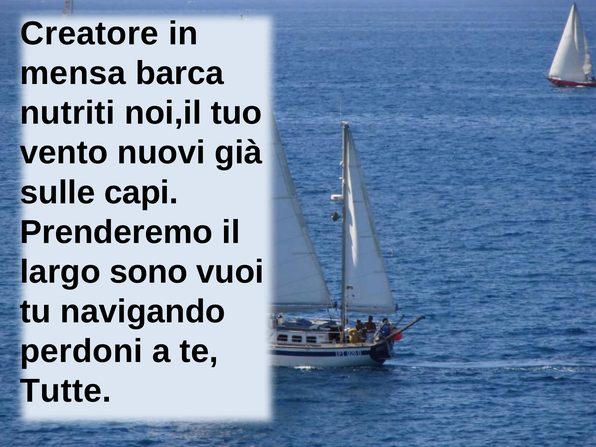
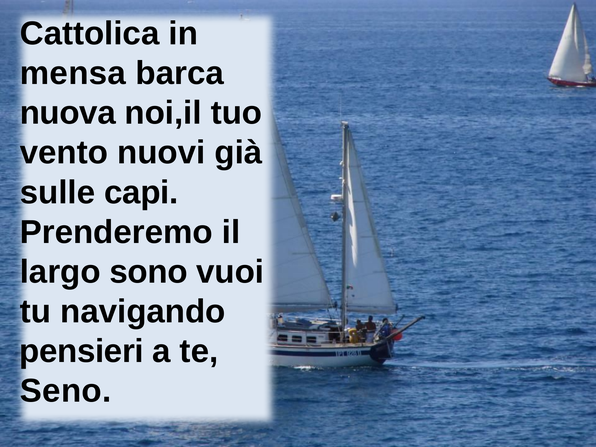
Creatore: Creatore -> Cattolica (90, 34)
nutriti: nutriti -> nuova (68, 113)
perdoni: perdoni -> pensieri (82, 351)
Tutte: Tutte -> Seno (66, 391)
